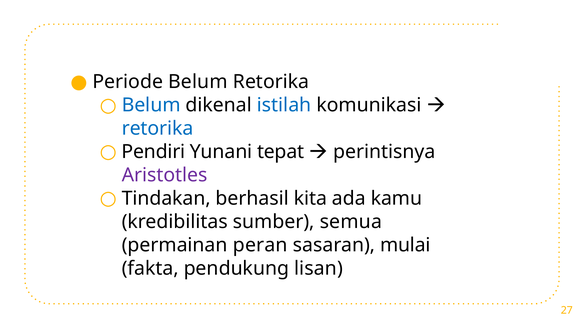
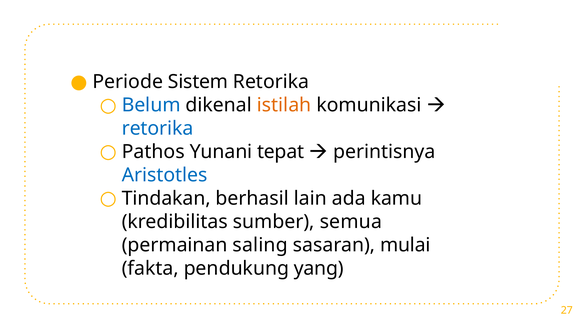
Periode Belum: Belum -> Sistem (198, 82)
istilah colour: blue -> orange (284, 105)
Pendiri: Pendiri -> Pathos (153, 152)
Aristotles colour: purple -> blue (165, 175)
kita: kita -> lain (310, 199)
peran: peran -> saling (260, 245)
lisan: lisan -> yang (319, 269)
